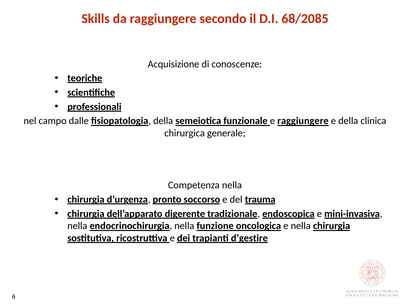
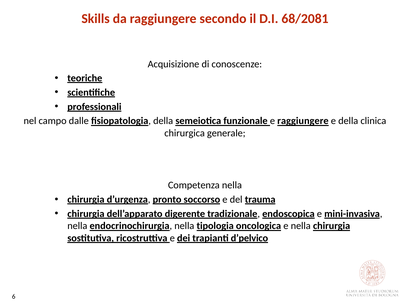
68/2085: 68/2085 -> 68/2081 (305, 19)
funzione: funzione -> tipologia (215, 226)
d’gestire: d’gestire -> d’pelvico (249, 238)
